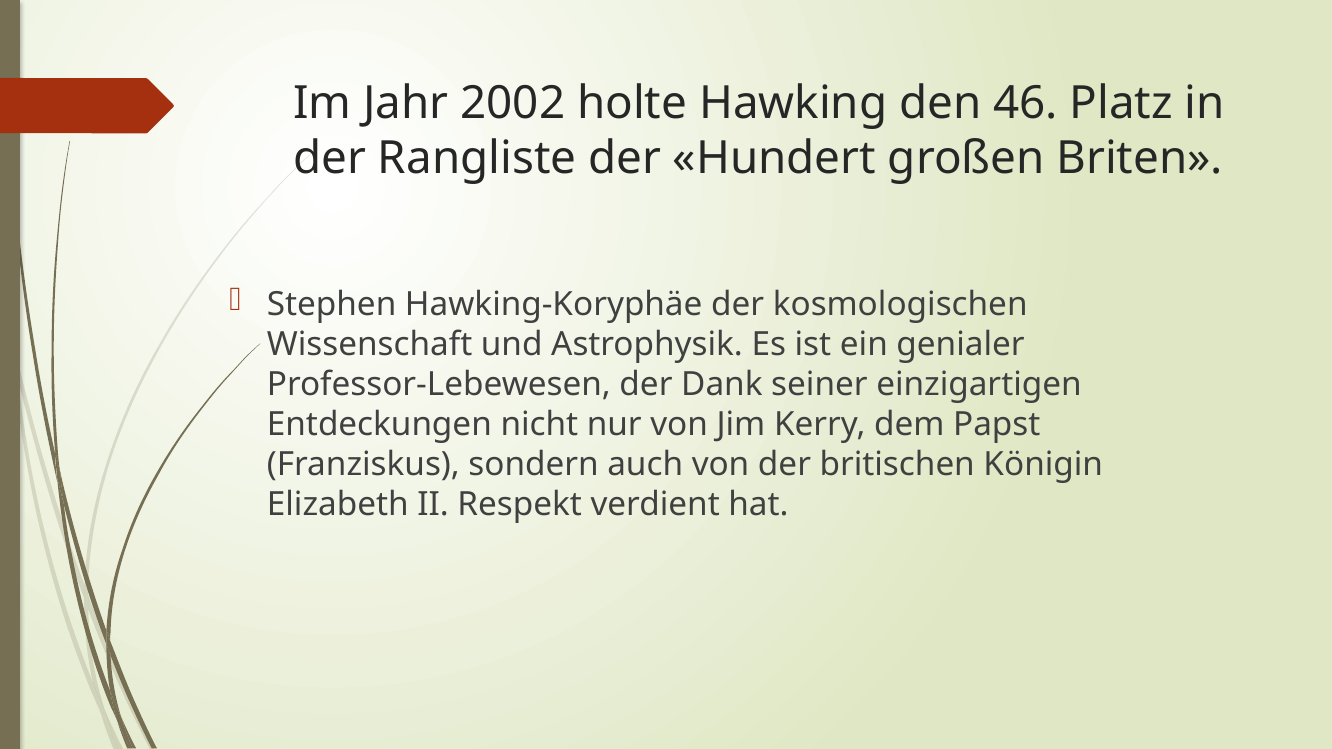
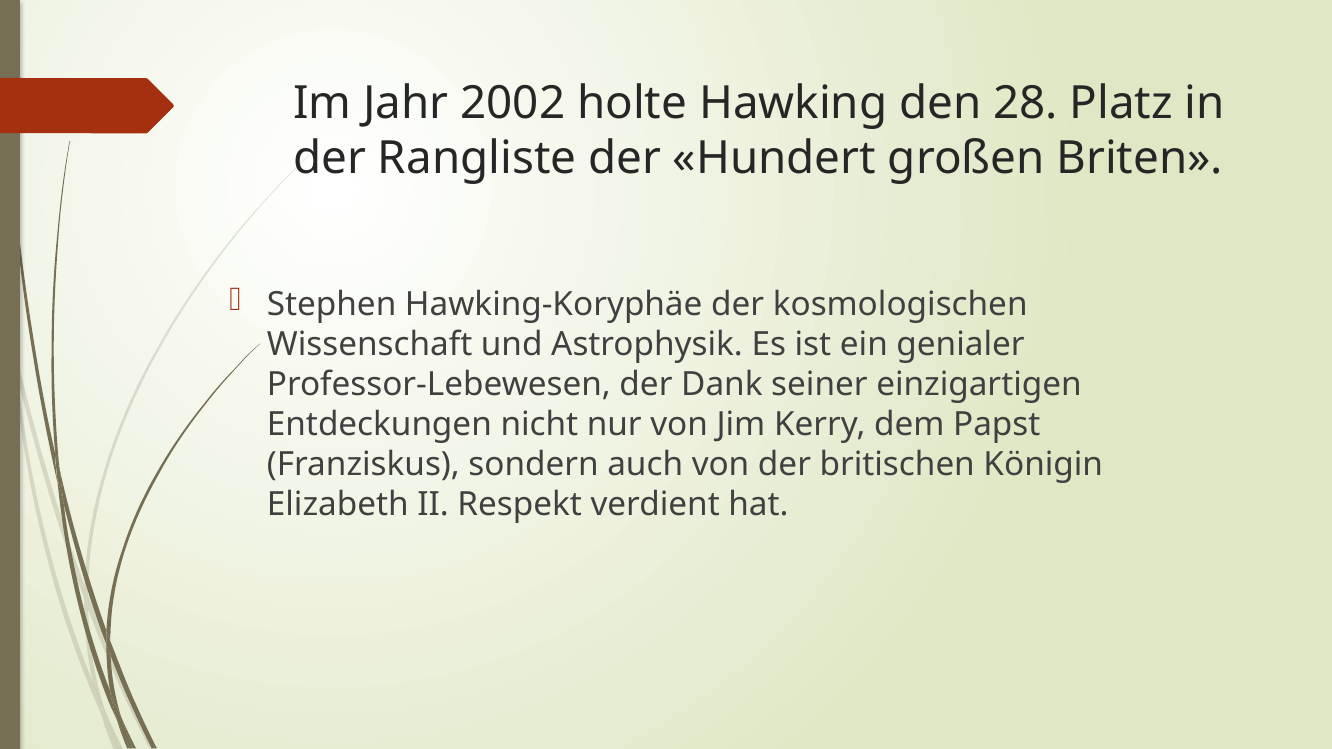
46: 46 -> 28 (1026, 104)
